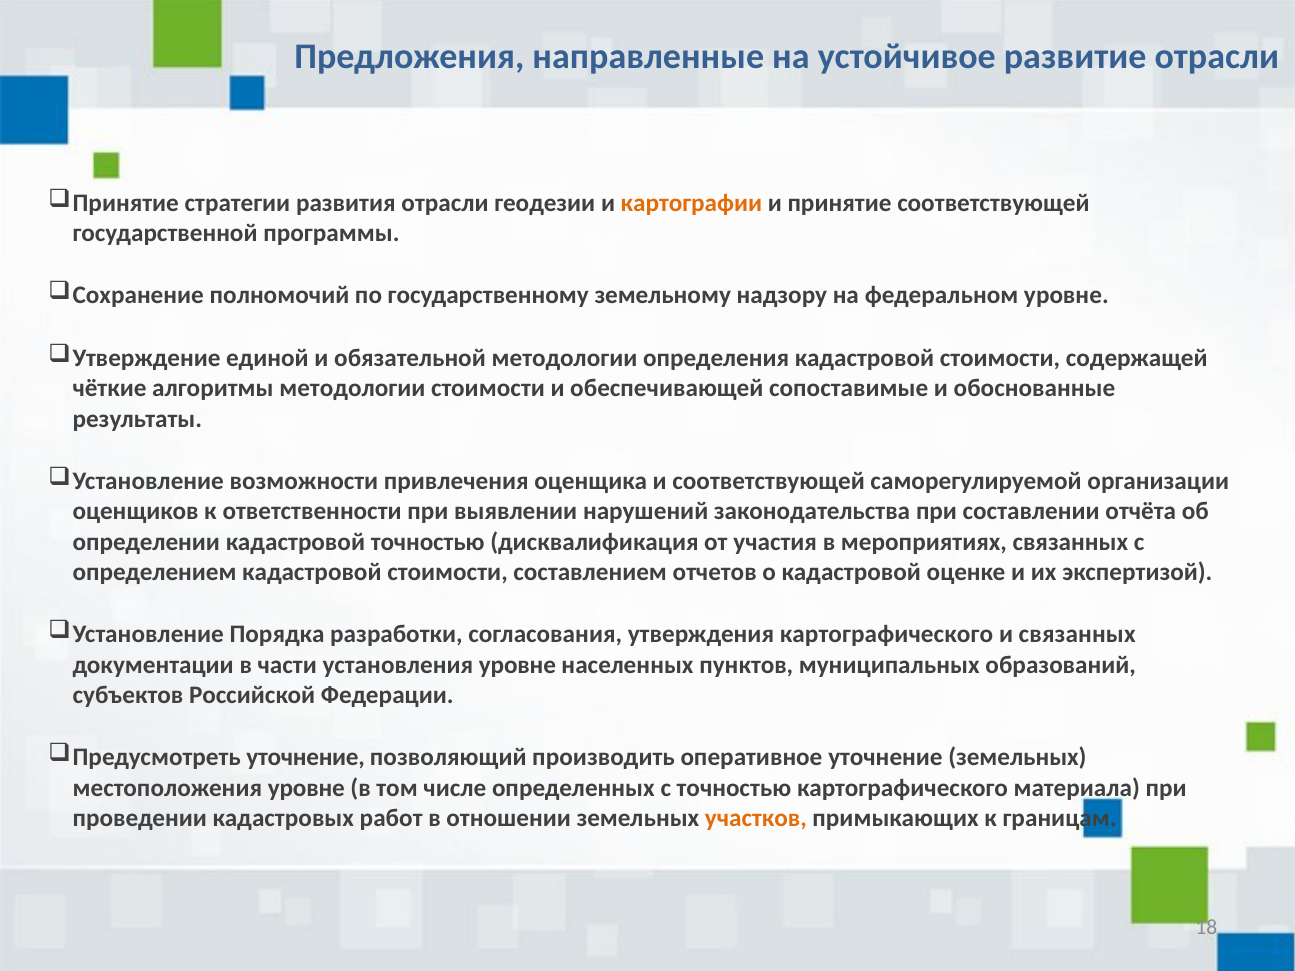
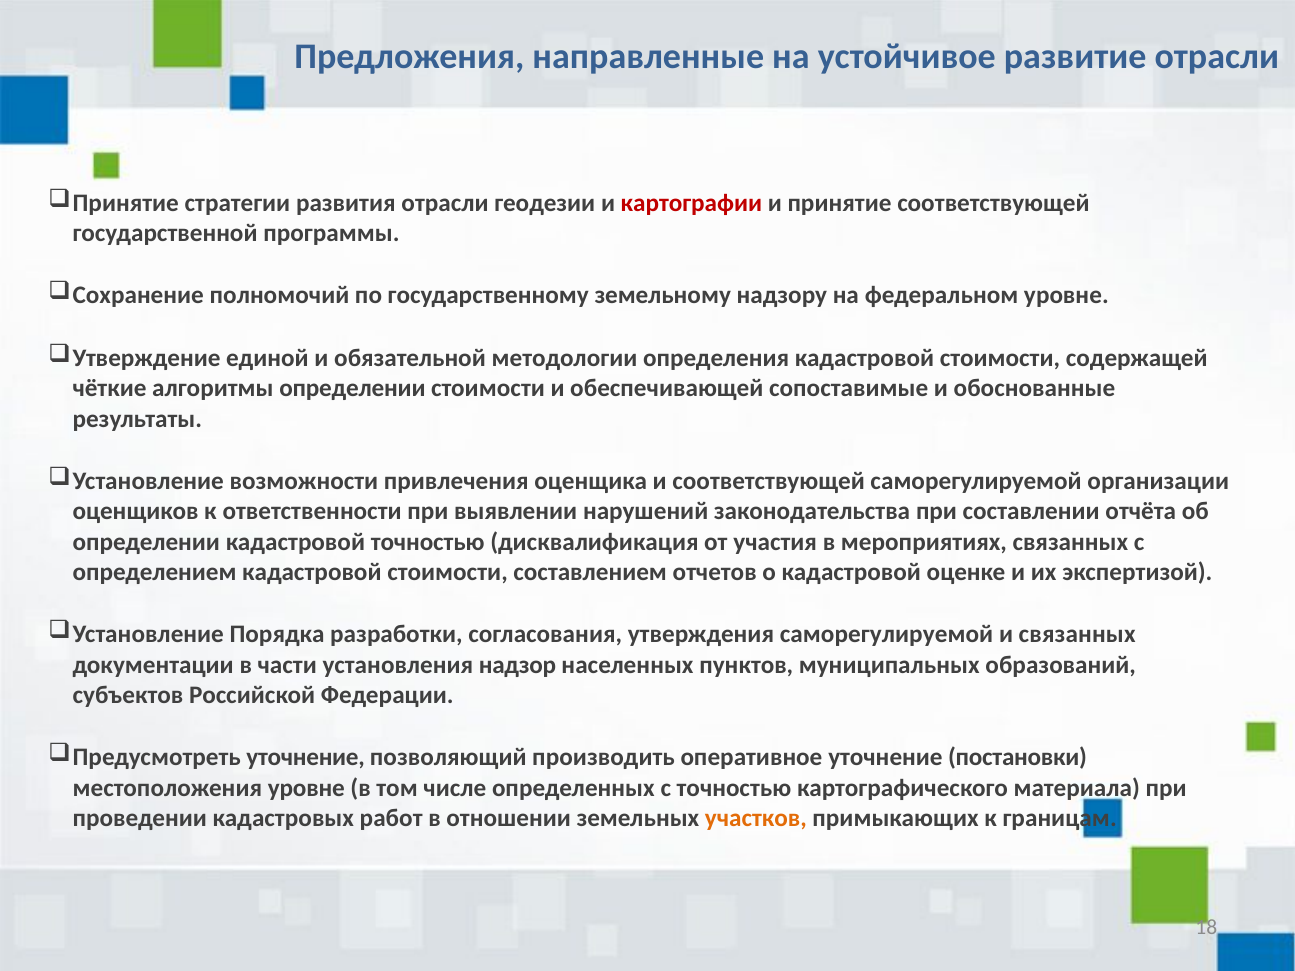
картографии colour: orange -> red (691, 203)
алгоритмы методологии: методологии -> определении (352, 389)
утверждения картографического: картографического -> саморегулируемой (886, 635)
установления уровне: уровне -> надзор (517, 665)
уточнение земельных: земельных -> постановки (1018, 758)
